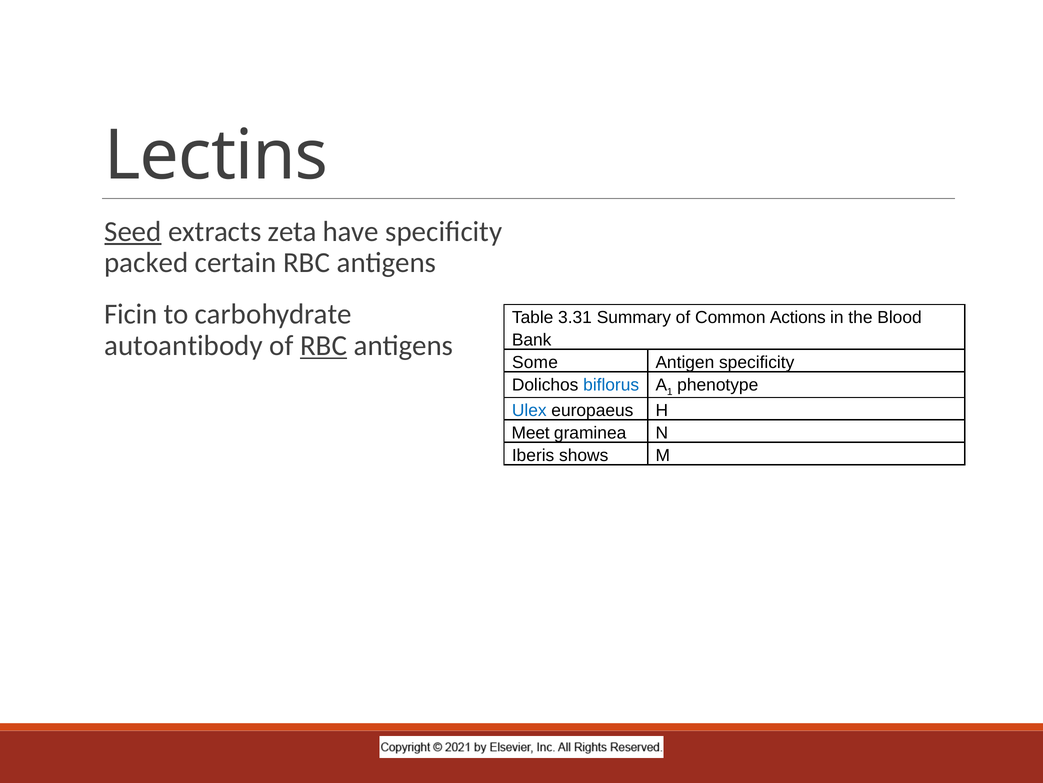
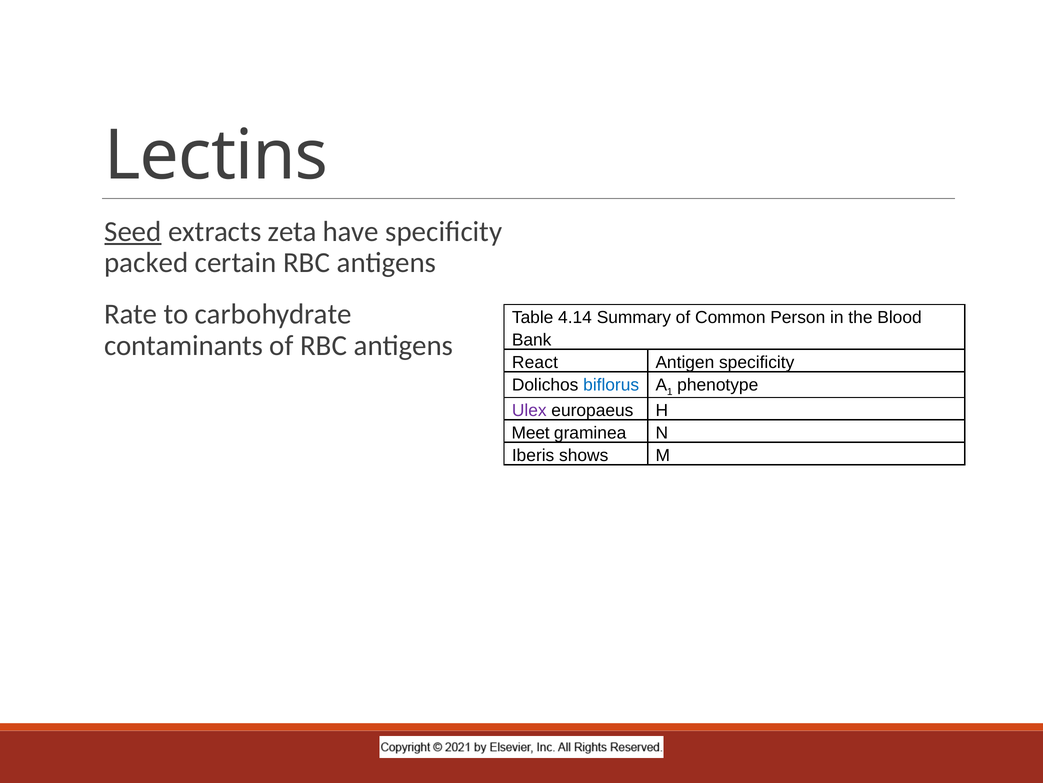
Ficin: Ficin -> Rate (131, 314)
3.31: 3.31 -> 4.14 (575, 317)
Actions: Actions -> Person (798, 317)
autoantibody: autoantibody -> contaminants (184, 345)
RBC underline: present -> none (324, 345)
Some: Some -> React (535, 362)
Ulex colour: blue -> purple (529, 410)
